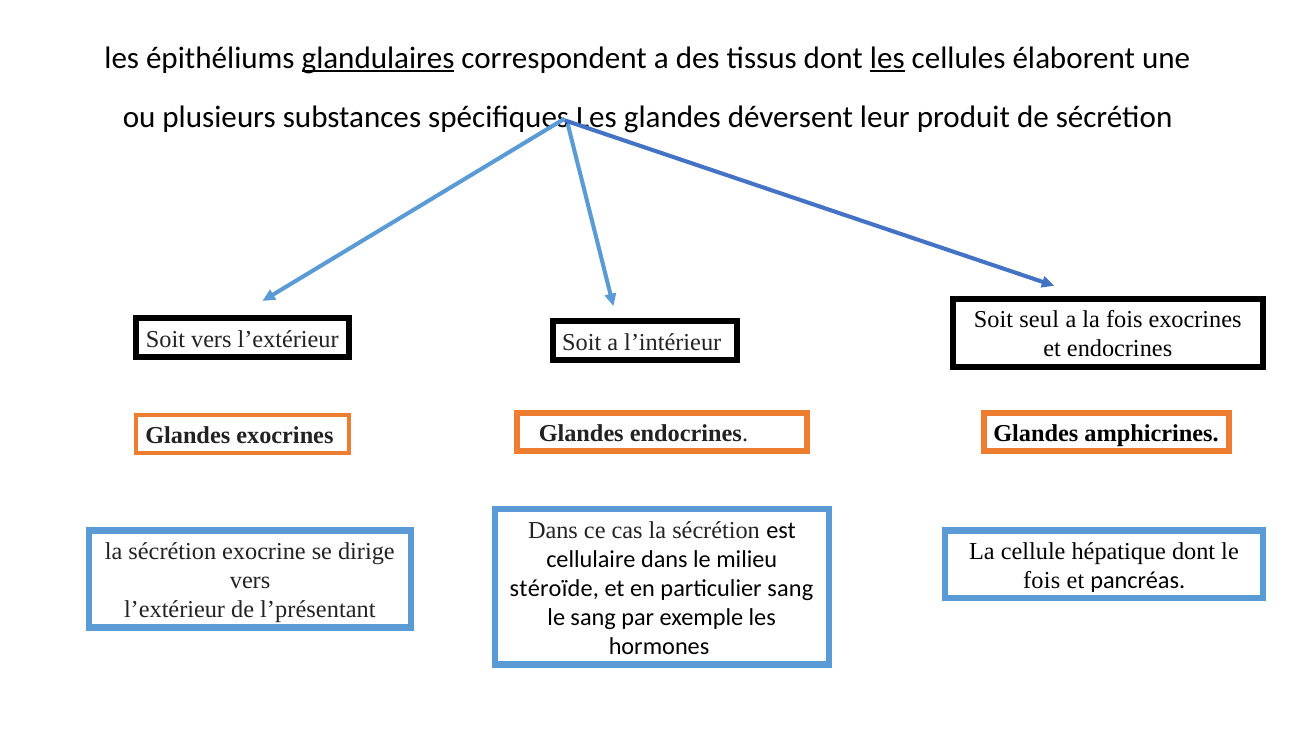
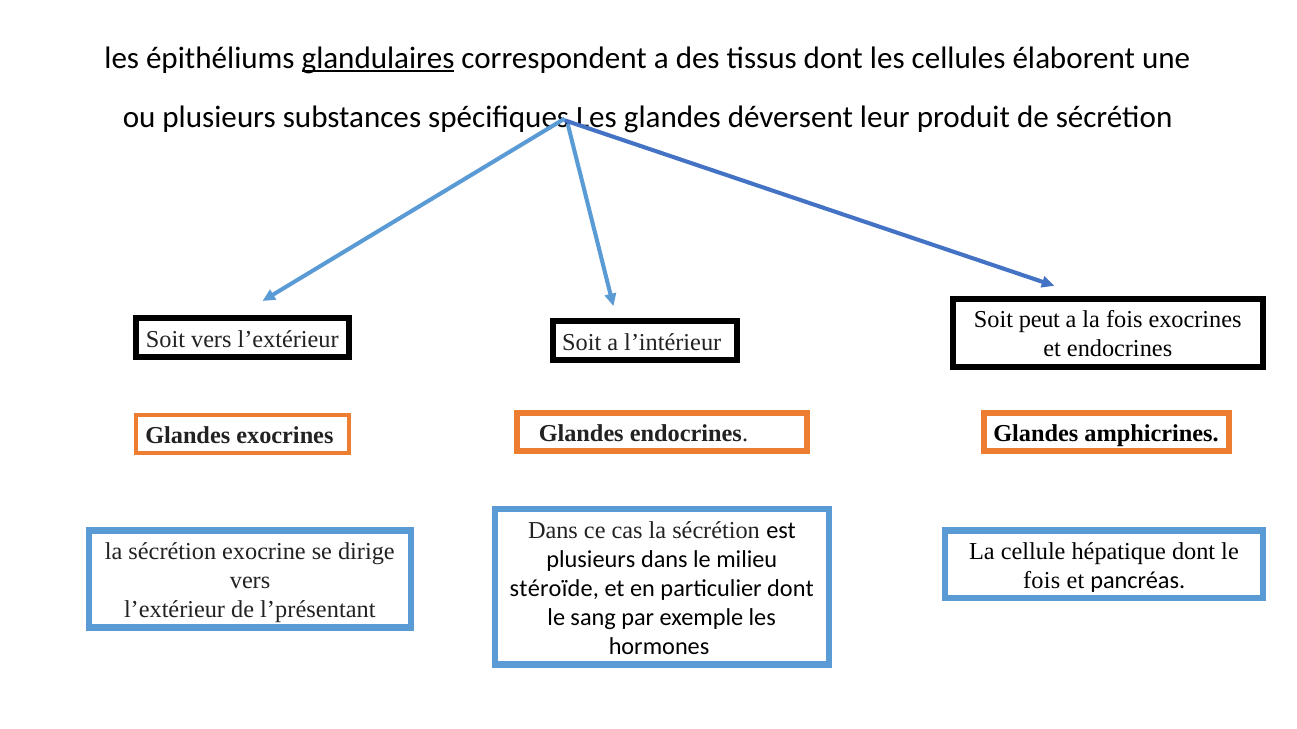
les underline: present -> none (887, 58)
seul: seul -> peut (1039, 320)
cellulaire: cellulaire -> plusieurs (591, 560)
particulier sang: sang -> dont (790, 589)
